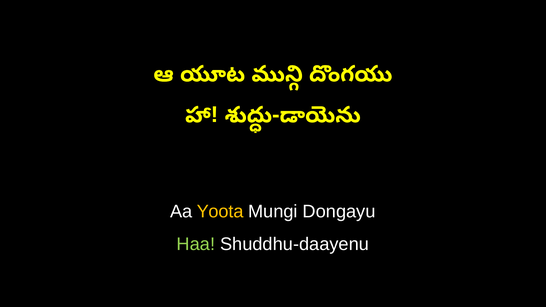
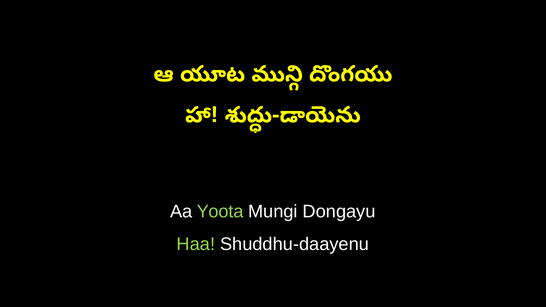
Yoota colour: yellow -> light green (220, 211)
